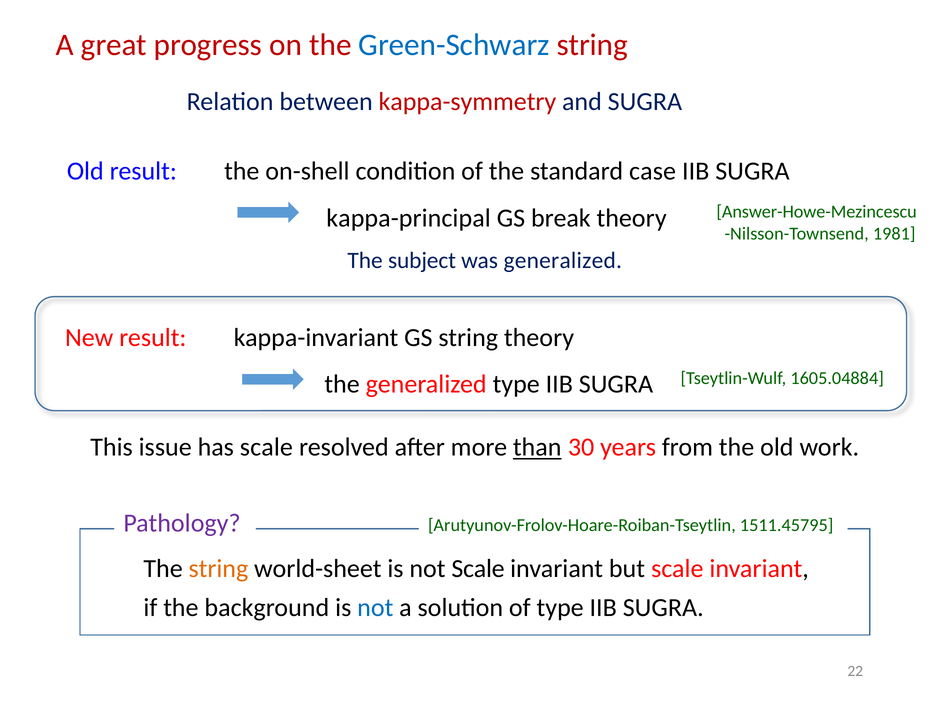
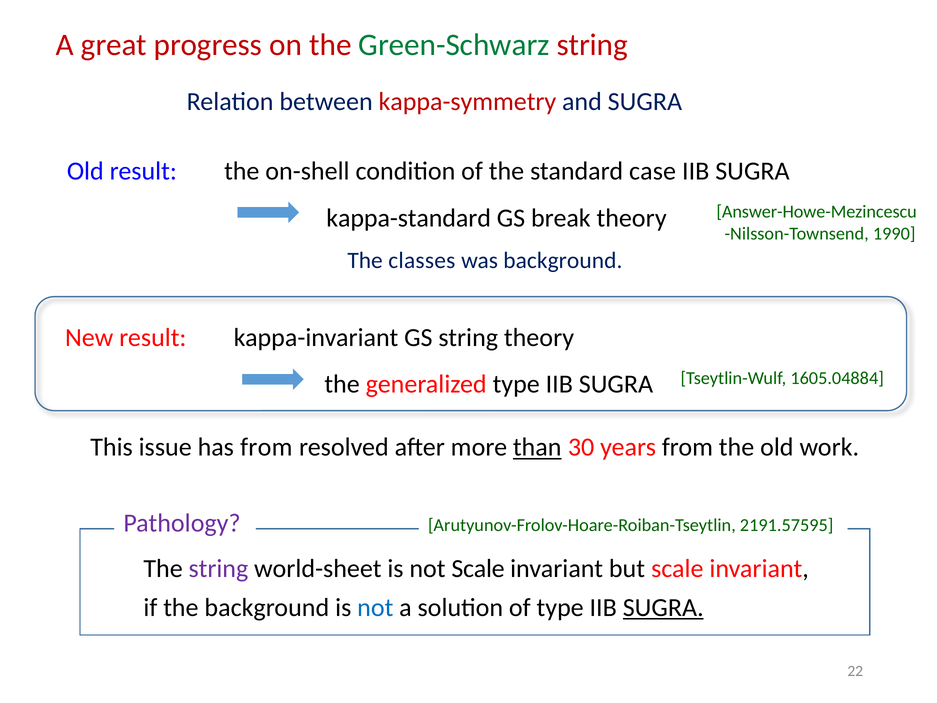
Green-Schwarz colour: blue -> green (454, 45)
kappa-principal: kappa-principal -> kappa-standard (409, 218)
1981: 1981 -> 1990 (894, 233)
subject: subject -> classes (422, 261)
was generalized: generalized -> background (563, 261)
has scale: scale -> from (266, 447)
1511.45795: 1511.45795 -> 2191.57595 (787, 525)
string colour: orange -> purple (218, 568)
SUGRA underline: none -> present (663, 607)
